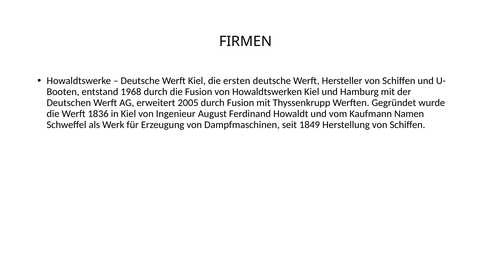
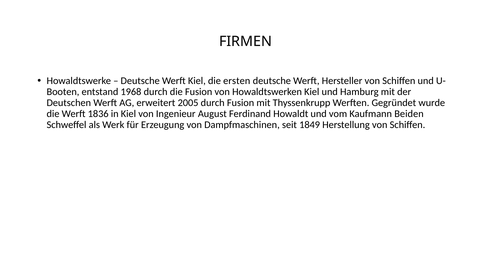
Namen: Namen -> Beiden (409, 114)
